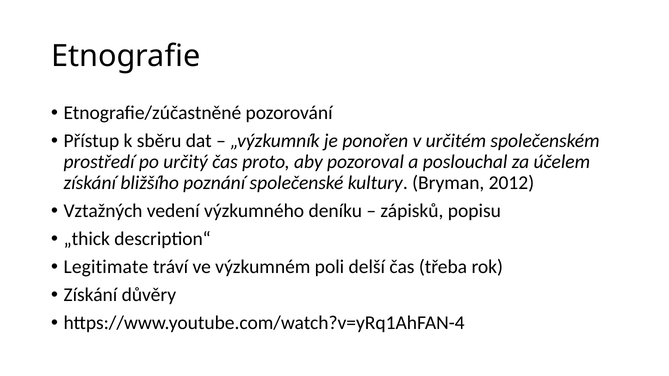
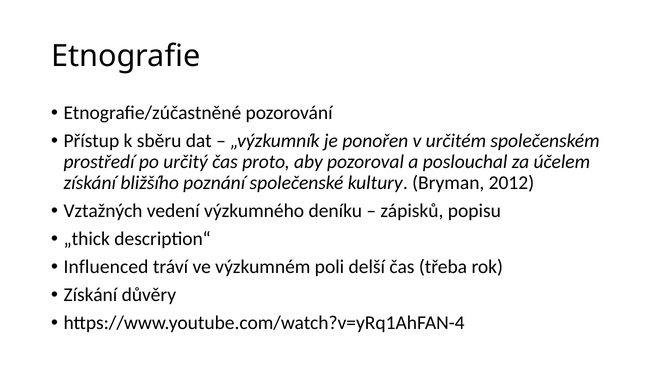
Legitimate: Legitimate -> Influenced (106, 267)
